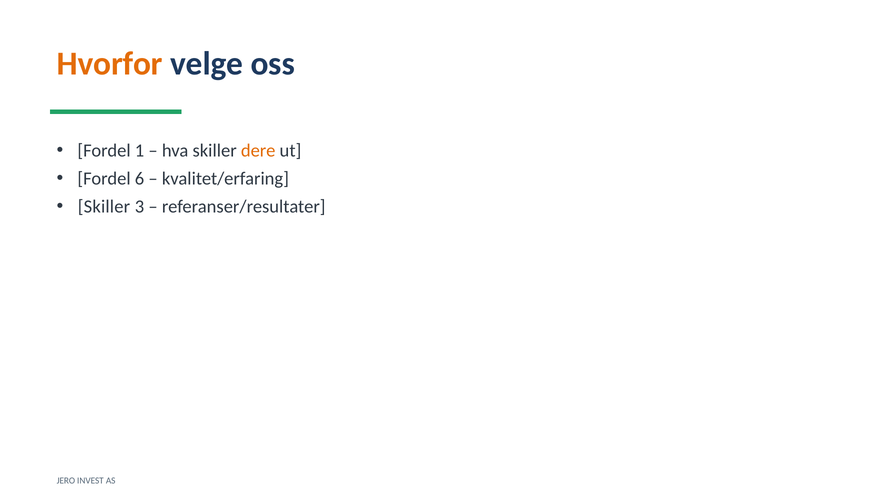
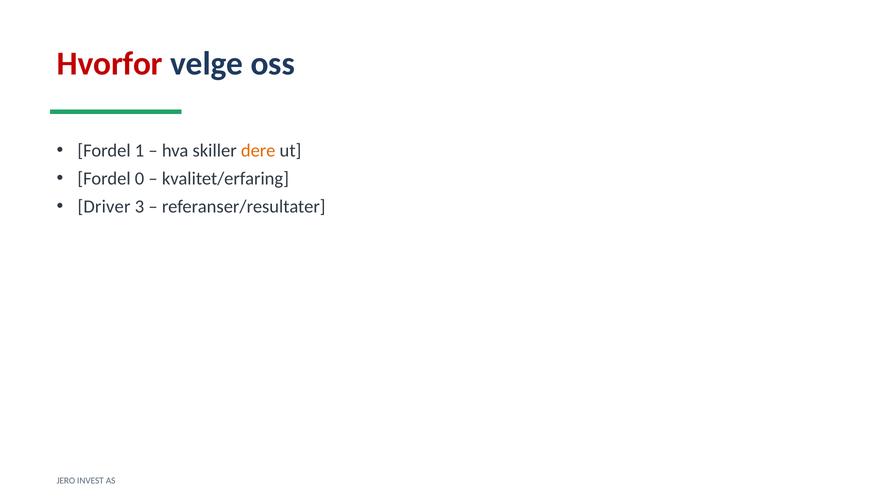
Hvorfor colour: orange -> red (110, 64)
6: 6 -> 0 (140, 179)
Skiller: Skiller -> Driver (104, 206)
